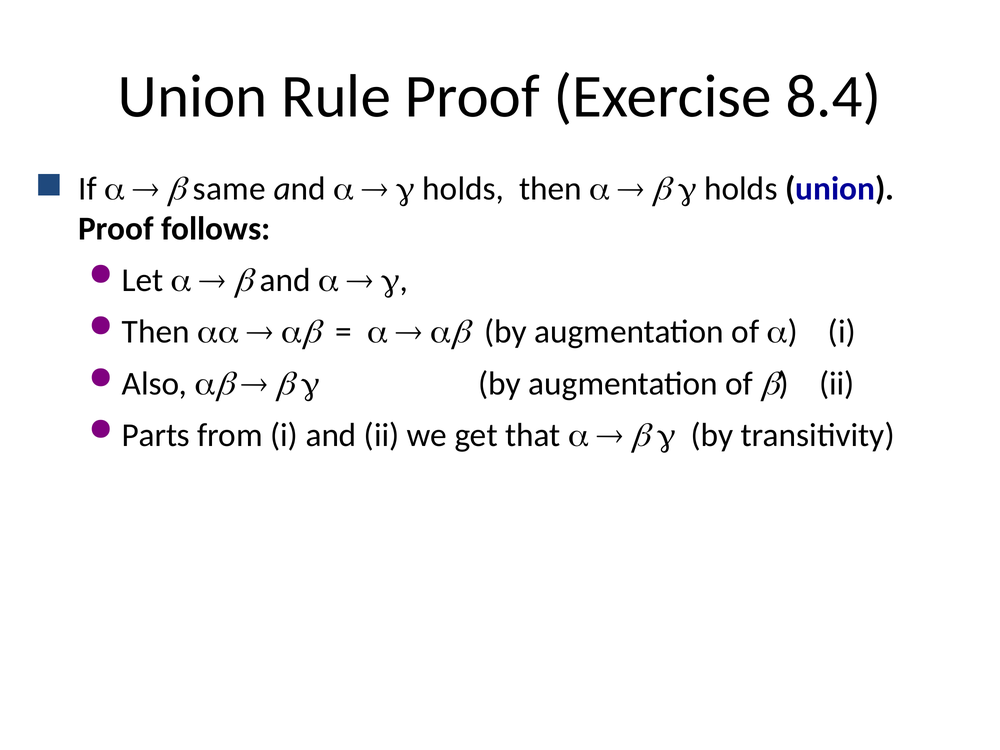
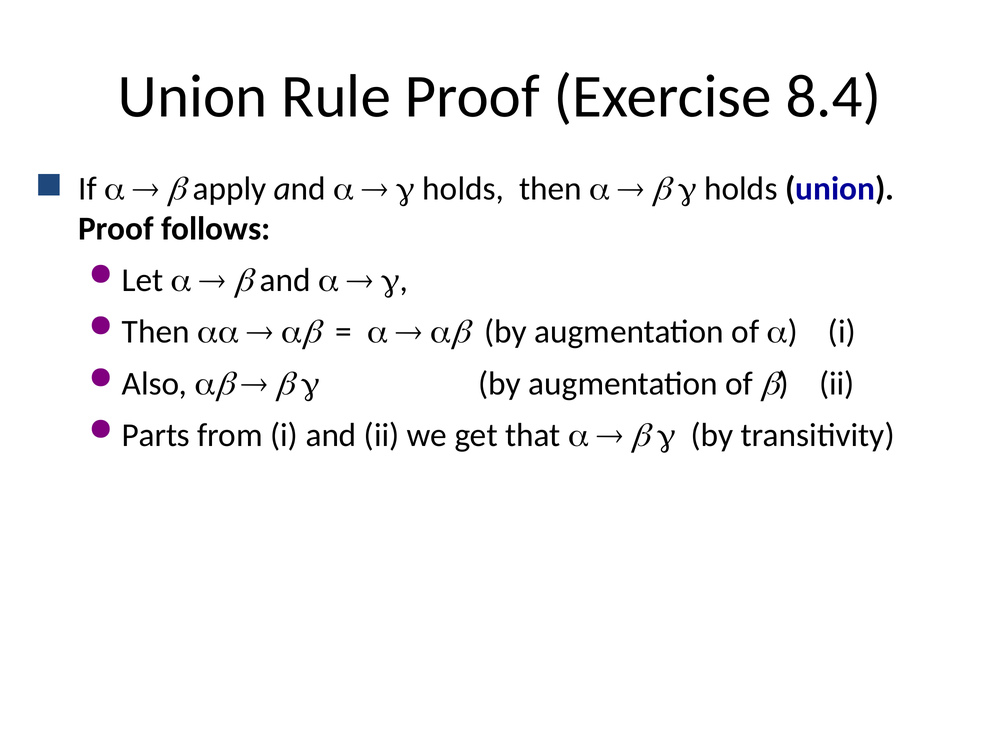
same: same -> apply (230, 189)
